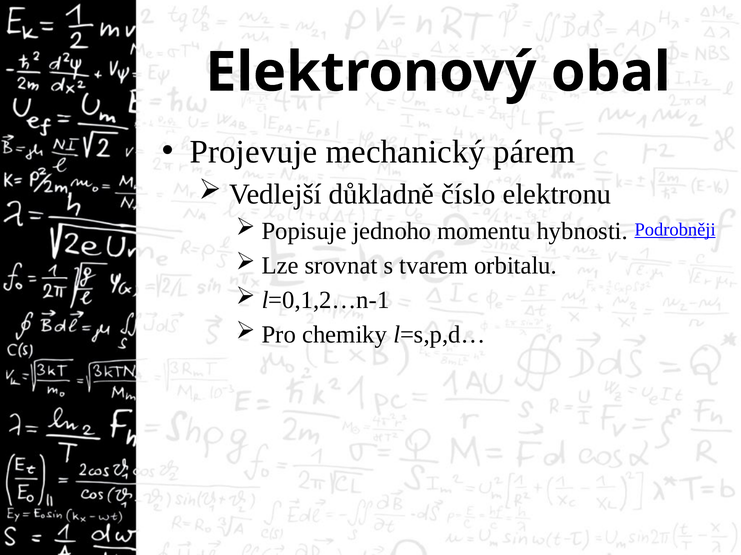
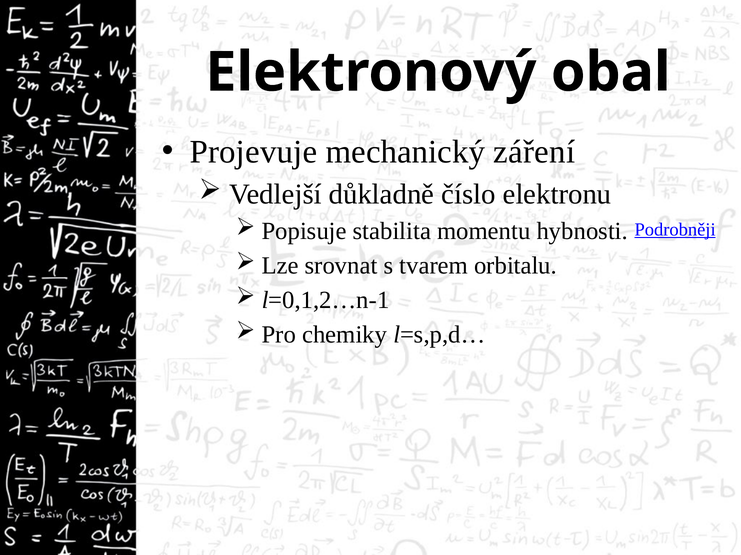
párem: párem -> záření (534, 152)
jednoho: jednoho -> stabilita (392, 231)
